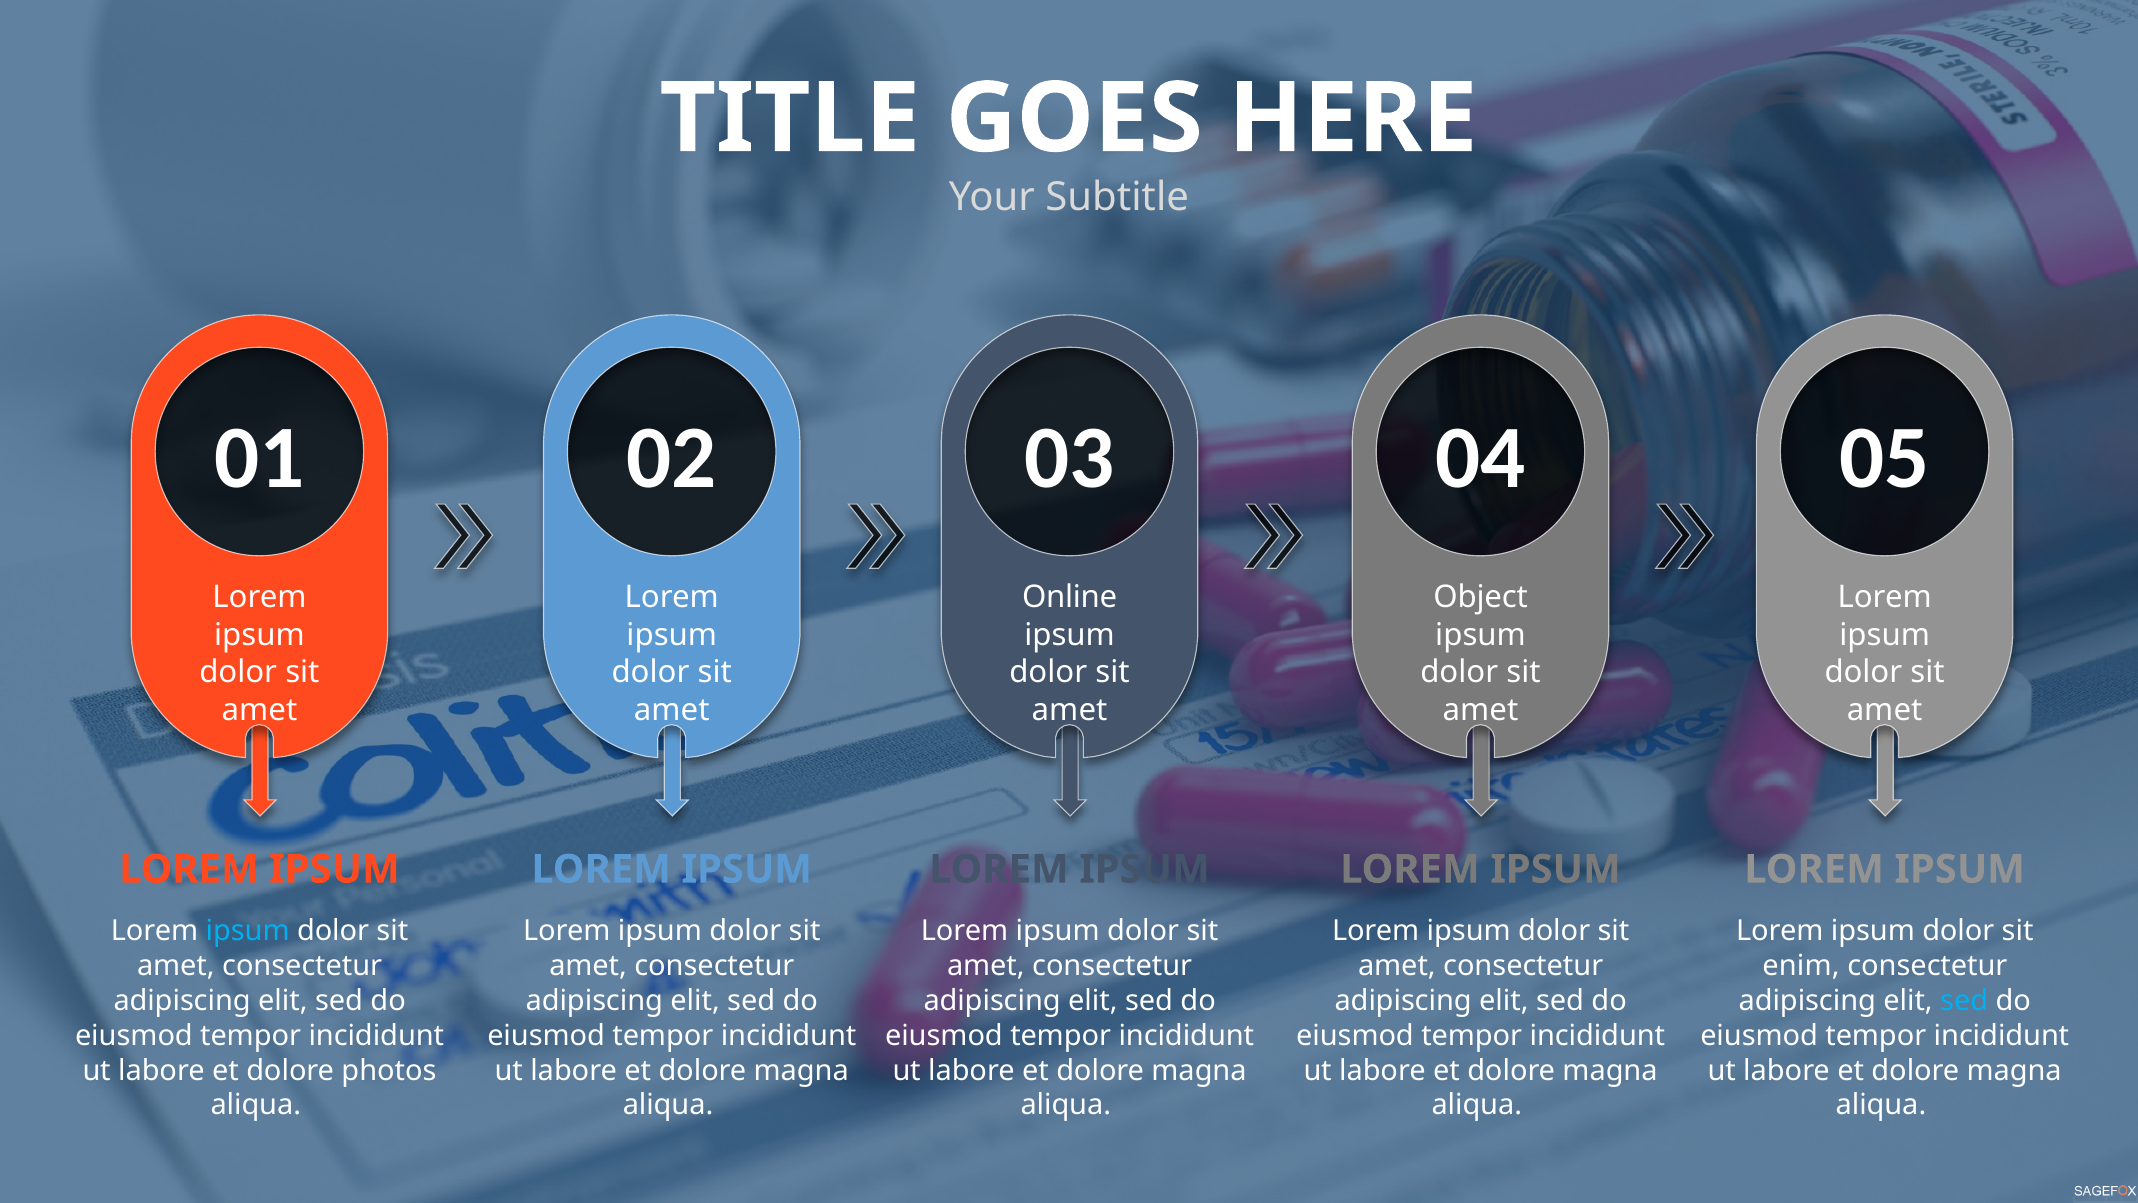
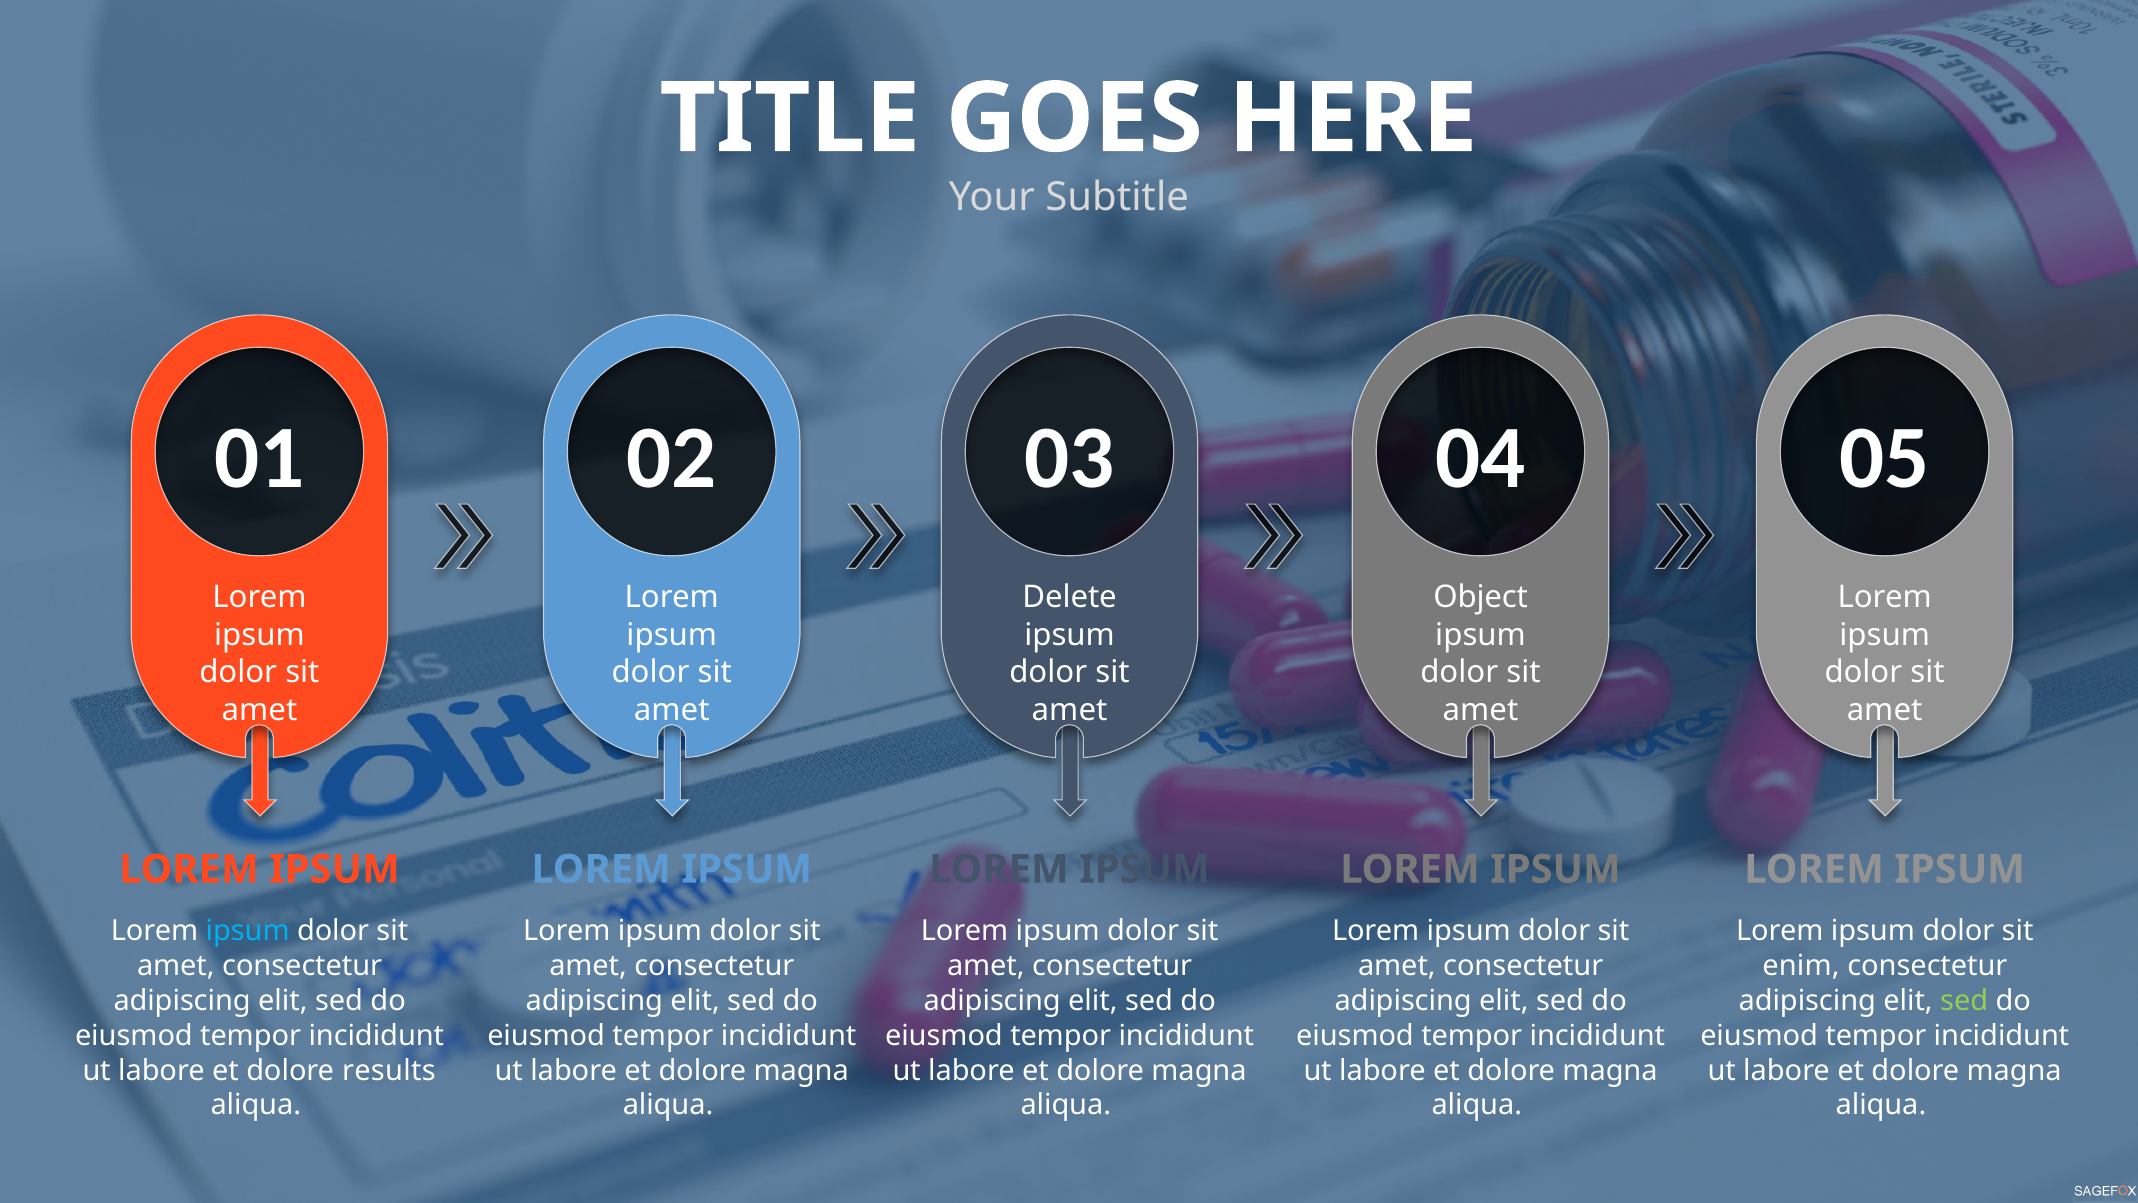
Online: Online -> Delete (1070, 597)
sed colour: light blue -> light green (1964, 1001)
photos: photos -> results (389, 1070)
